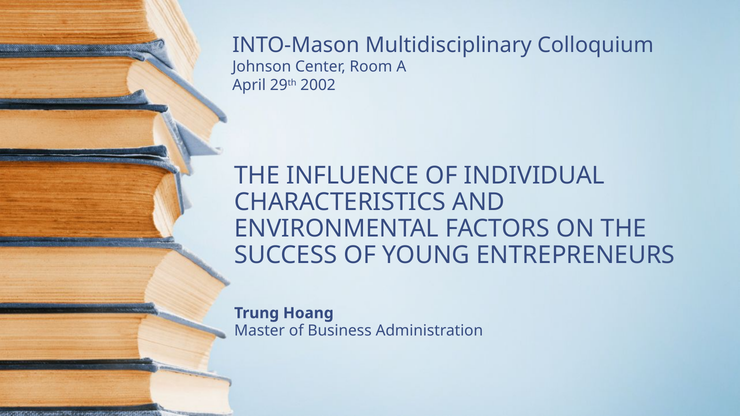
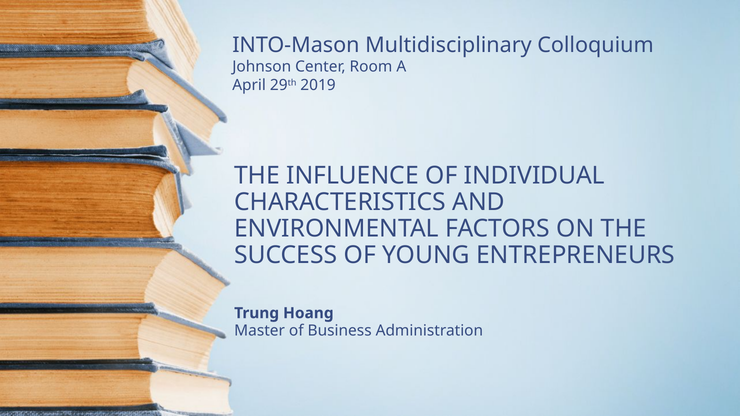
2002: 2002 -> 2019 (318, 85)
